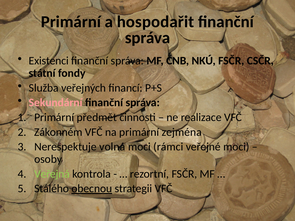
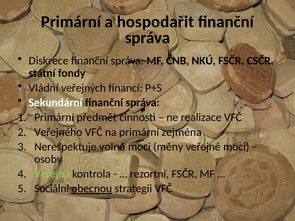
Existenci: Existenci -> Diskrece (49, 61)
Služba: Služba -> Vládní (44, 88)
Sekundární colour: pink -> white (56, 103)
Zákonném: Zákonném -> Veřejného (58, 132)
rámci: rámci -> měny (168, 147)
Stálého: Stálého -> Sociální (52, 189)
